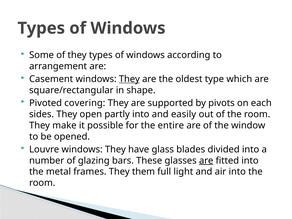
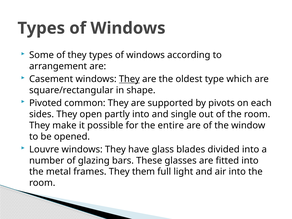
covering: covering -> common (85, 103)
easily: easily -> single (184, 114)
are underline: present -> none (206, 161)
